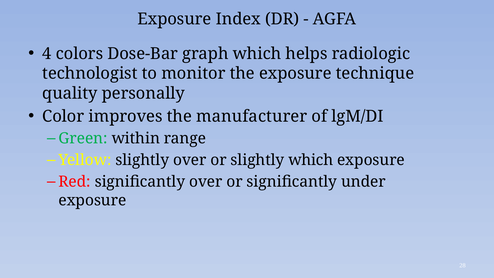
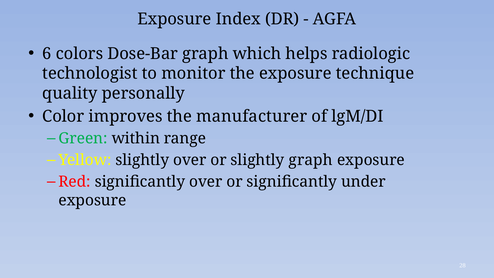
4: 4 -> 6 (47, 54)
slightly which: which -> graph (311, 160)
